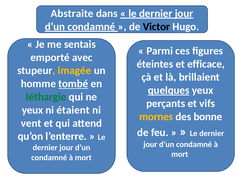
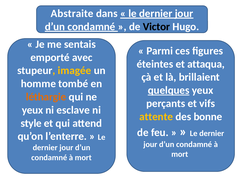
efficace: efficace -> attaqua (206, 64)
tombé underline: present -> none (73, 83)
léthargie colour: green -> orange (46, 97)
étaient: étaient -> esclave (73, 110)
mornes: mornes -> attente (156, 116)
vent: vent -> style (31, 123)
